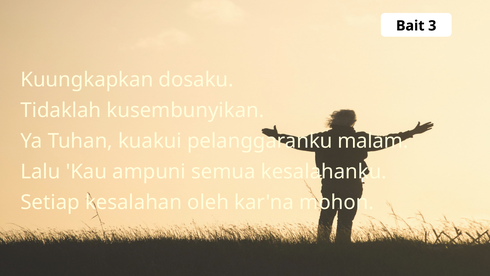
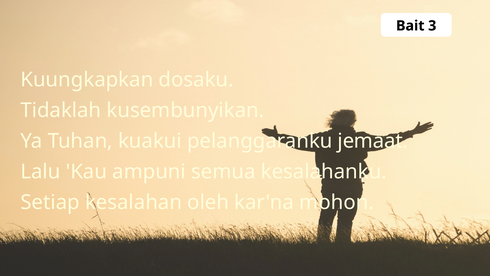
malam: malam -> jemaat (373, 141)
